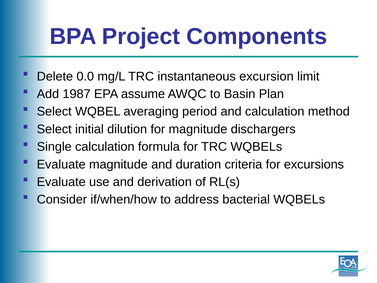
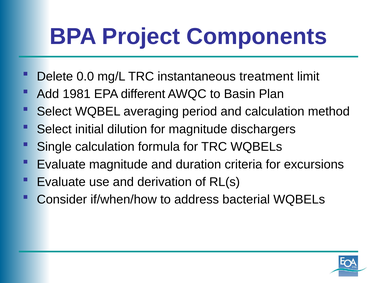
excursion: excursion -> treatment (266, 76)
1987: 1987 -> 1981 (77, 94)
assume: assume -> different (143, 94)
